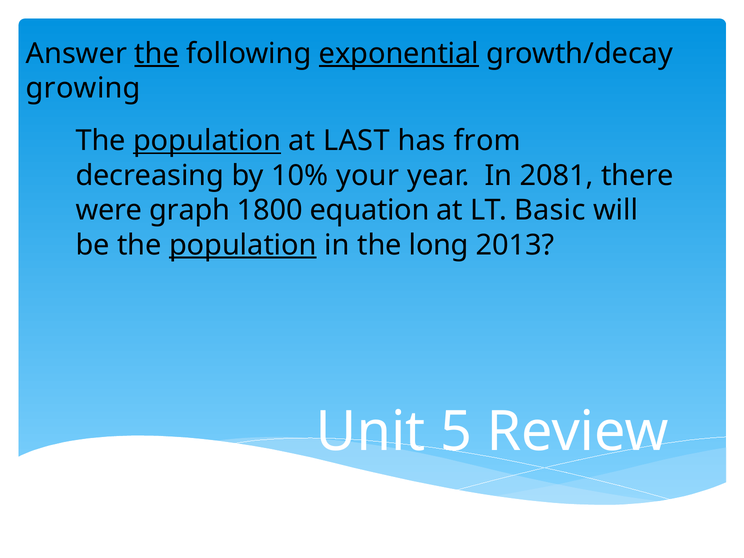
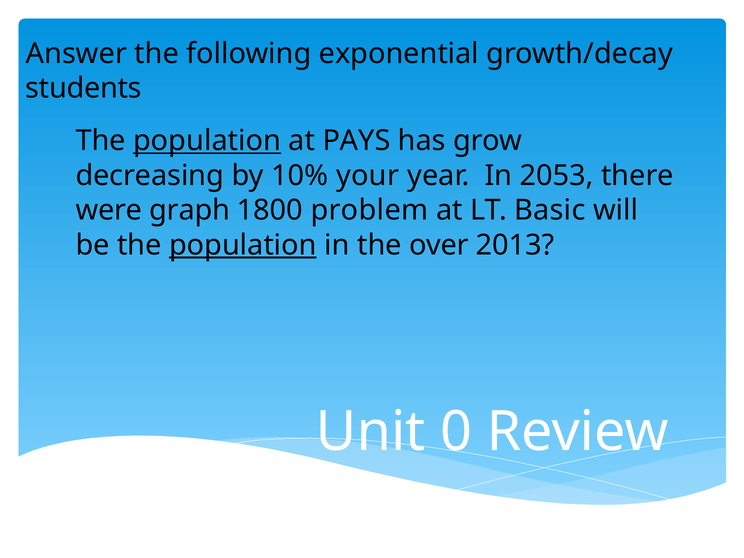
the underline: present -> none (157, 54)
exponential underline: present -> none (399, 54)
growing: growing -> students (84, 88)
LAST: LAST -> PAYS (357, 141)
from: from -> grow (488, 141)
2081: 2081 -> 2053 (557, 176)
equation: equation -> problem (369, 210)
long: long -> over (439, 245)
5: 5 -> 0 (456, 432)
